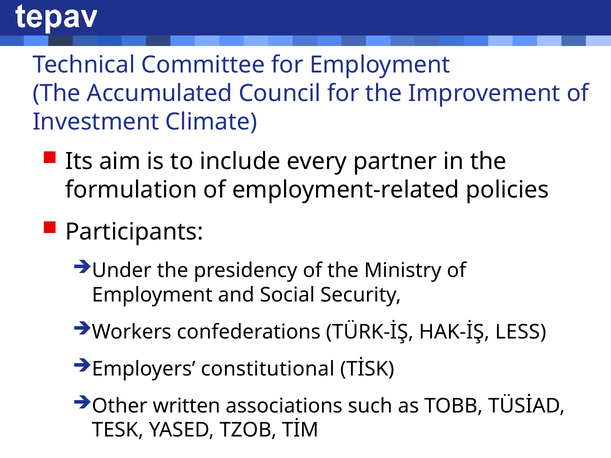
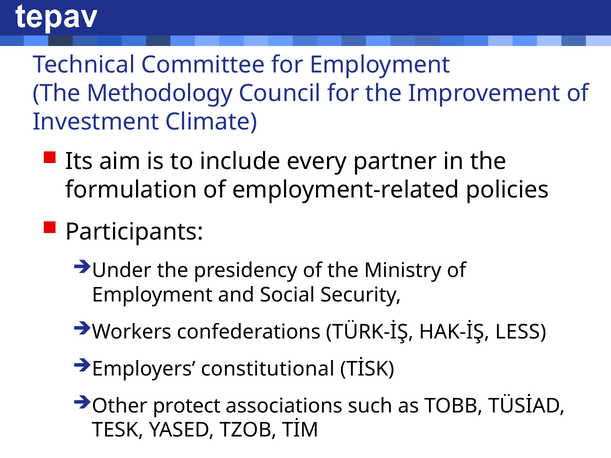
Accumulated: Accumulated -> Methodology (160, 94)
written: written -> protect (187, 406)
